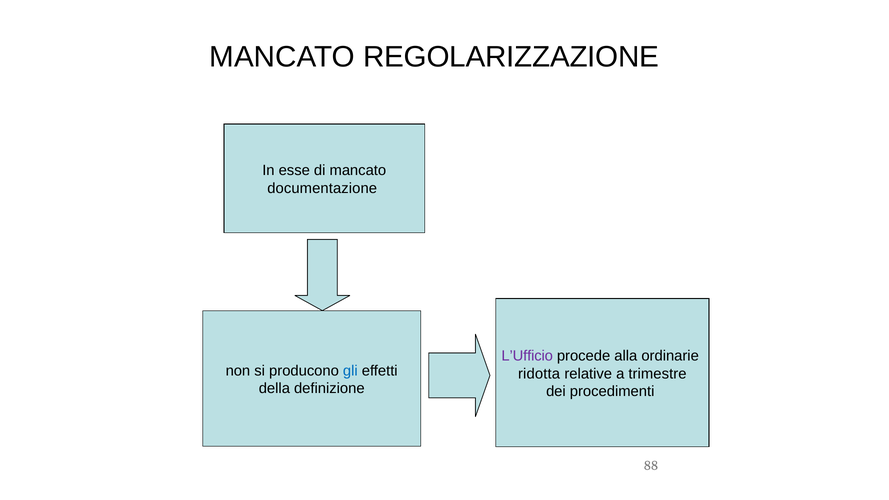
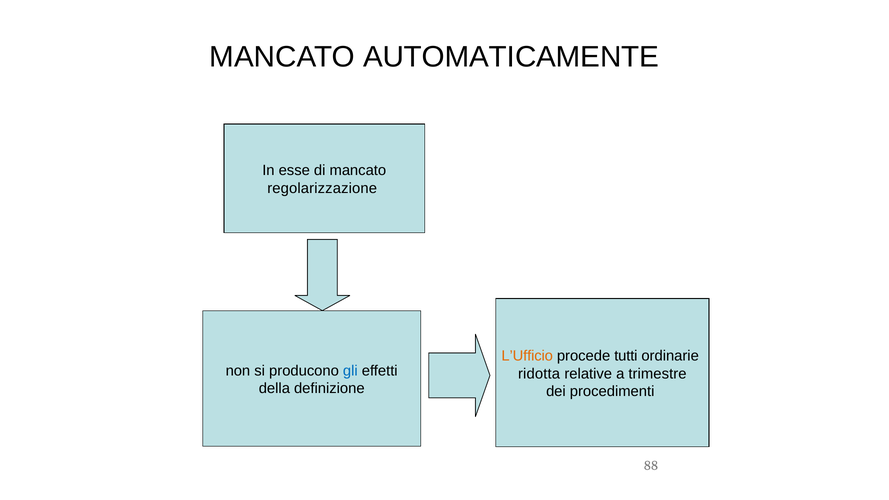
REGOLARIZZAZIONE: REGOLARIZZAZIONE -> AUTOMATICAMENTE (511, 57)
documentazione: documentazione -> regolarizzazione (322, 188)
L’Ufficio colour: purple -> orange (527, 356)
alla: alla -> tutti (626, 356)
